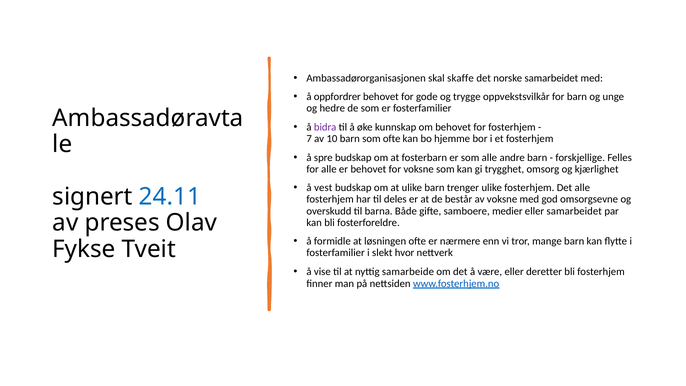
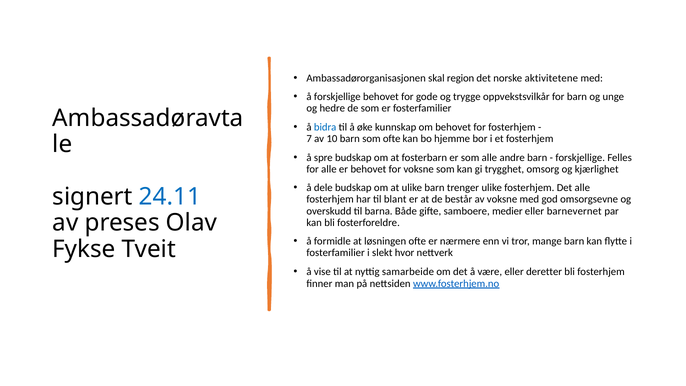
skaffe: skaffe -> region (461, 78)
norske samarbeidet: samarbeidet -> aktivitetene (551, 78)
å oppfordrer: oppfordrer -> forskjellige (337, 97)
bidra colour: purple -> blue (325, 127)
vest: vest -> dele (323, 188)
deles: deles -> blant (395, 199)
eller samarbeidet: samarbeidet -> barnevernet (574, 211)
